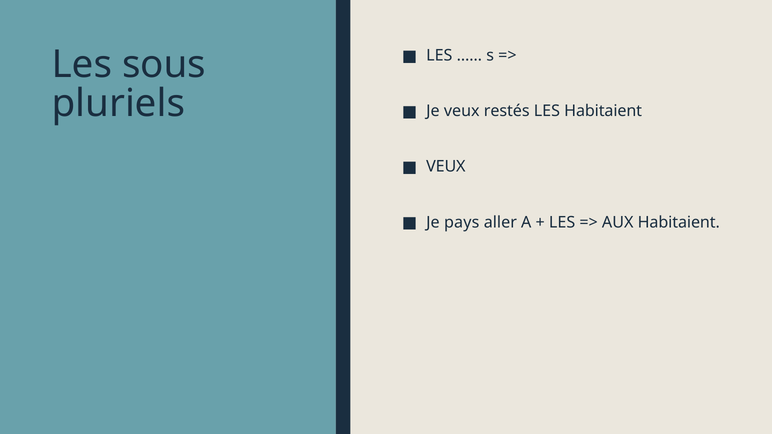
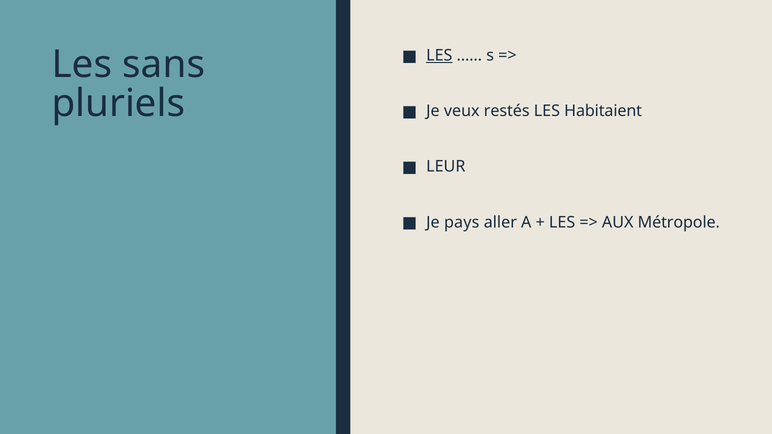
LES underline: none -> present (439, 56)
sous: sous -> sans (164, 65)
VEUX: VEUX -> LEUR (446, 167)
AUX Habitaient: Habitaient -> Métropole (679, 222)
